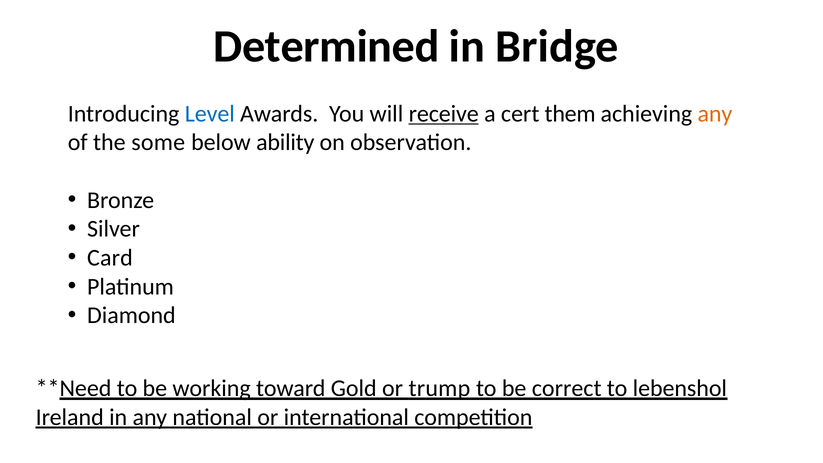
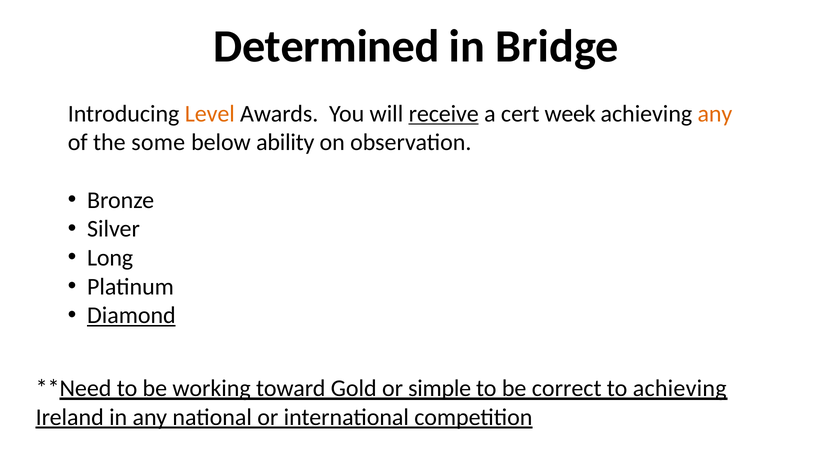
Level colour: blue -> orange (210, 114)
them: them -> week (570, 114)
Card: Card -> Long (110, 258)
Diamond underline: none -> present (131, 315)
trump: trump -> simple (440, 388)
to lebenshol: lebenshol -> achieving (680, 388)
